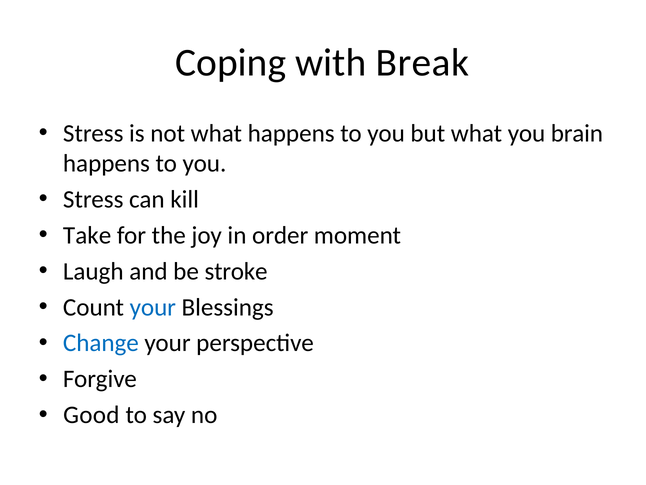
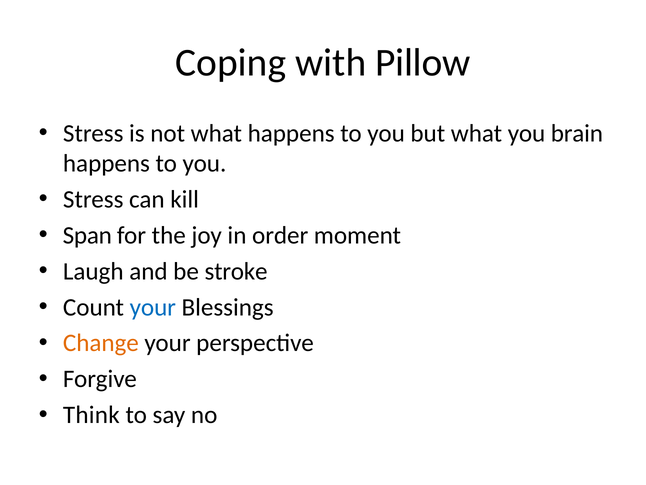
Break: Break -> Pillow (423, 63)
Take: Take -> Span (87, 235)
Change colour: blue -> orange (101, 343)
Good: Good -> Think (91, 415)
